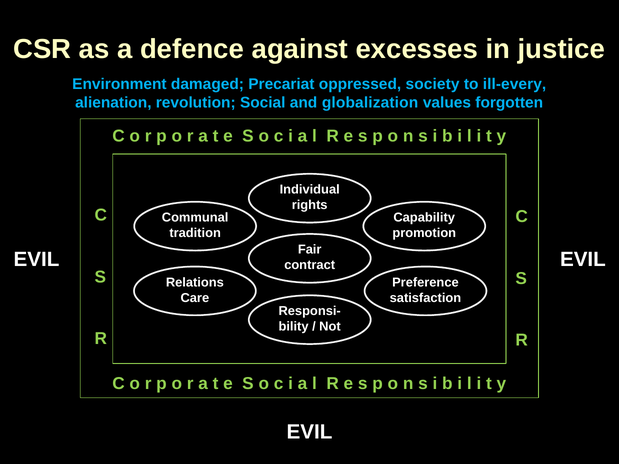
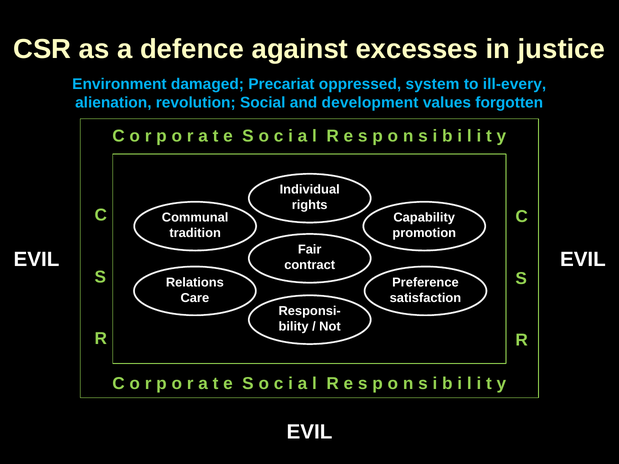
society: society -> system (433, 84)
globalization: globalization -> development (370, 103)
